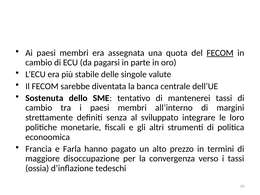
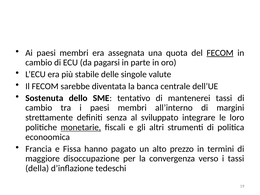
monetarie underline: none -> present (81, 127)
Farla: Farla -> Fissa (72, 149)
ossia: ossia -> della (37, 168)
